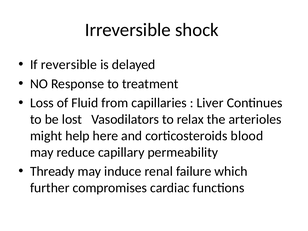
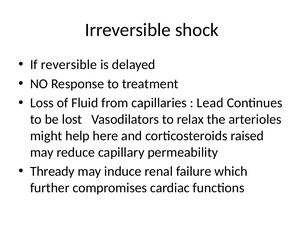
Liver: Liver -> Lead (210, 103)
blood: blood -> raised (247, 136)
